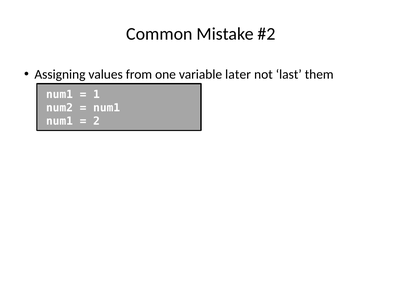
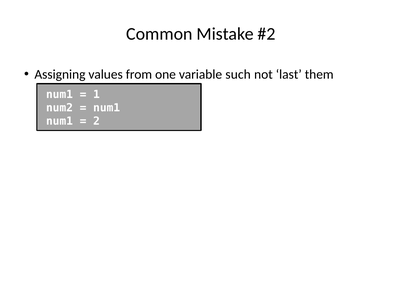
later: later -> such (238, 75)
